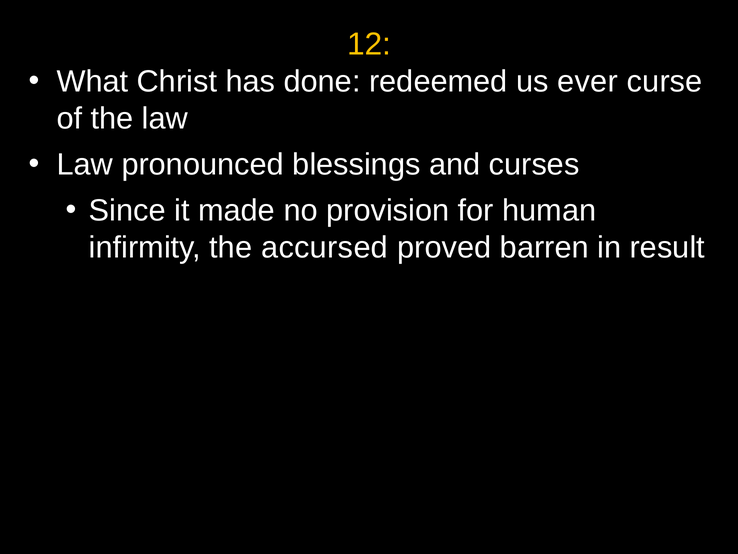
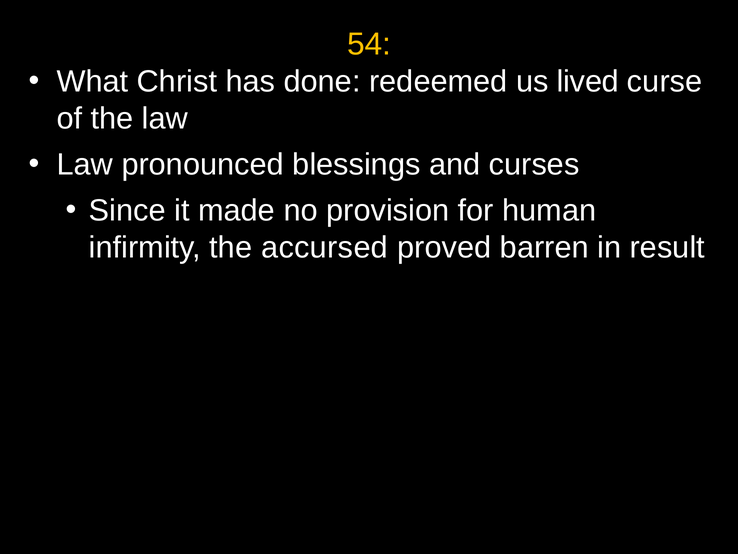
12: 12 -> 54 (369, 44)
ever: ever -> lived (588, 81)
